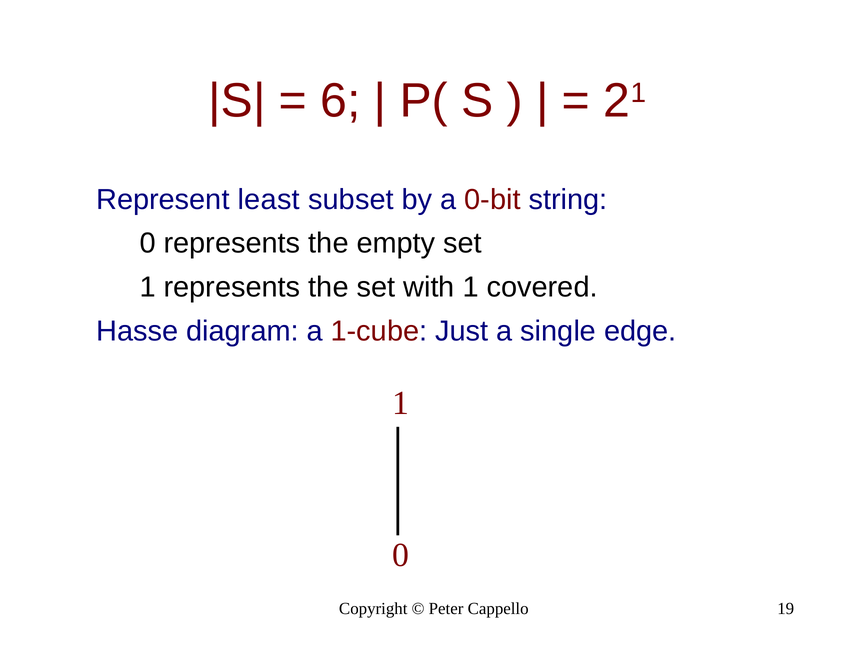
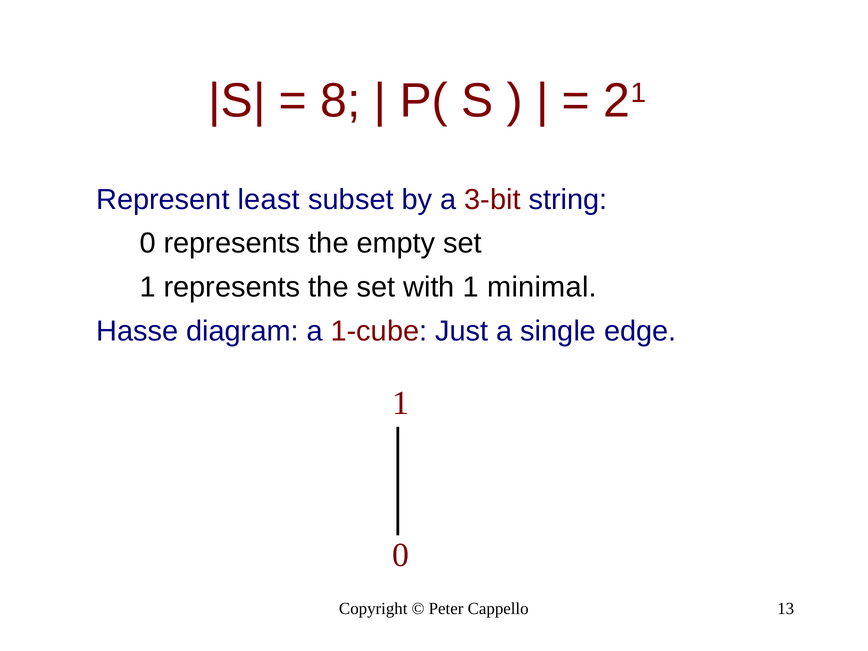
6: 6 -> 8 (340, 101)
0-bit: 0-bit -> 3-bit (493, 199)
covered: covered -> minimal (542, 287)
19: 19 -> 13 (786, 609)
